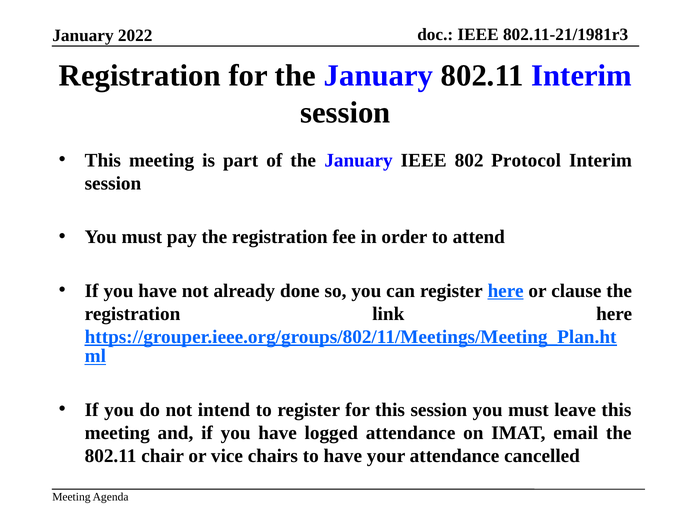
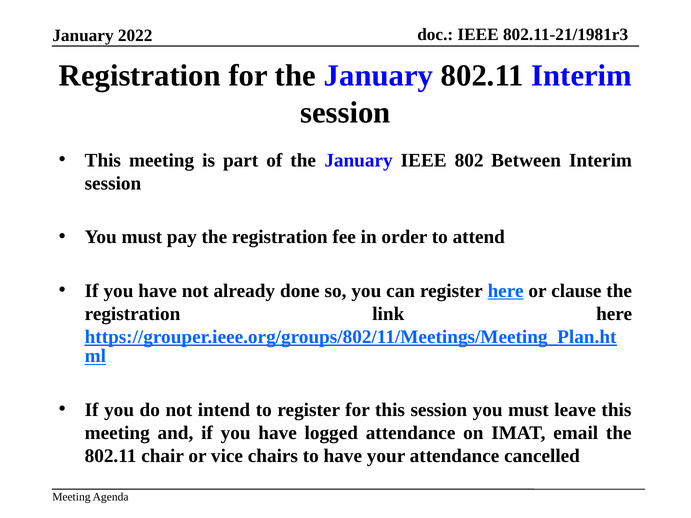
Protocol: Protocol -> Between (526, 160)
